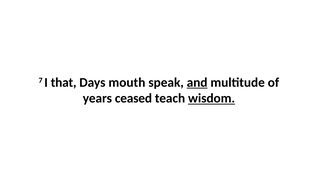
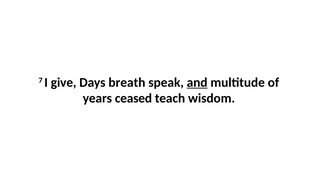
that: that -> give (64, 82)
mouth: mouth -> breath (127, 82)
wisdom underline: present -> none (212, 98)
